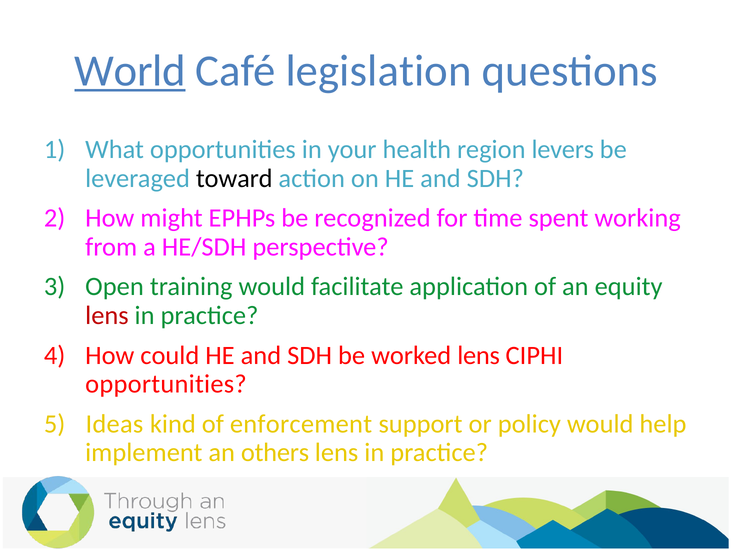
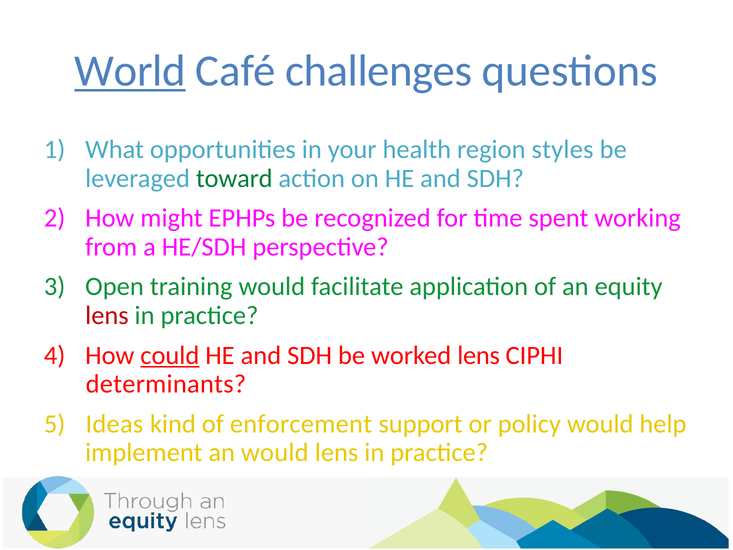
legislation: legislation -> challenges (379, 71)
levers: levers -> styles (563, 150)
toward colour: black -> green (234, 178)
could underline: none -> present (170, 355)
opportunities: opportunities -> determinants (166, 384)
an others: others -> would (275, 452)
